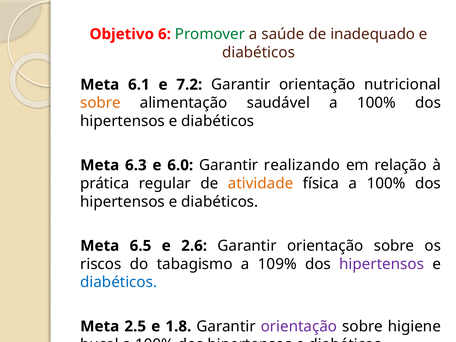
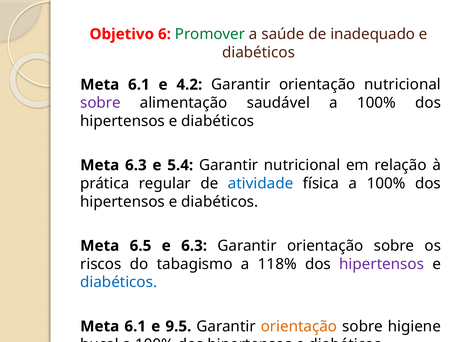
7.2: 7.2 -> 4.2 (189, 85)
sobre colour: orange -> purple (100, 103)
6.0: 6.0 -> 5.4 (180, 165)
Garantir realizando: realizando -> nutricional (302, 165)
atividade colour: orange -> blue (261, 183)
e 2.6: 2.6 -> 6.3 (194, 246)
109%: 109% -> 118% (277, 264)
2.5: 2.5 -> 6.1 (135, 326)
1.8: 1.8 -> 9.5 (178, 326)
orientação colour: purple -> orange (299, 326)
